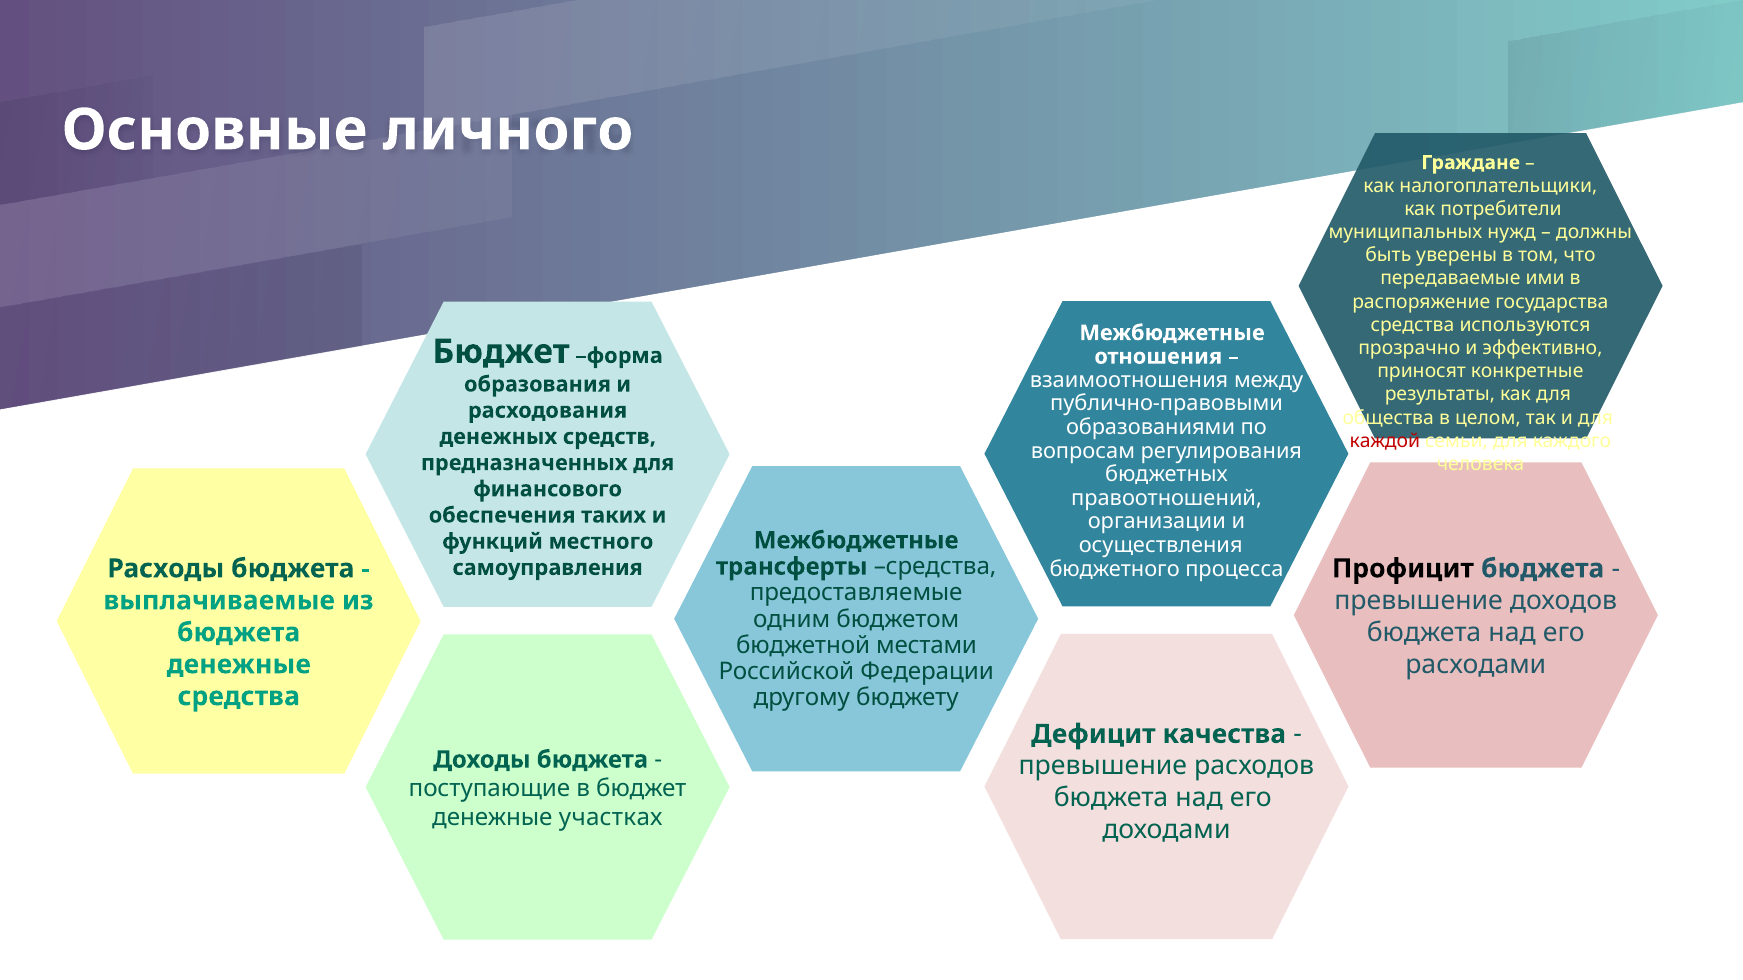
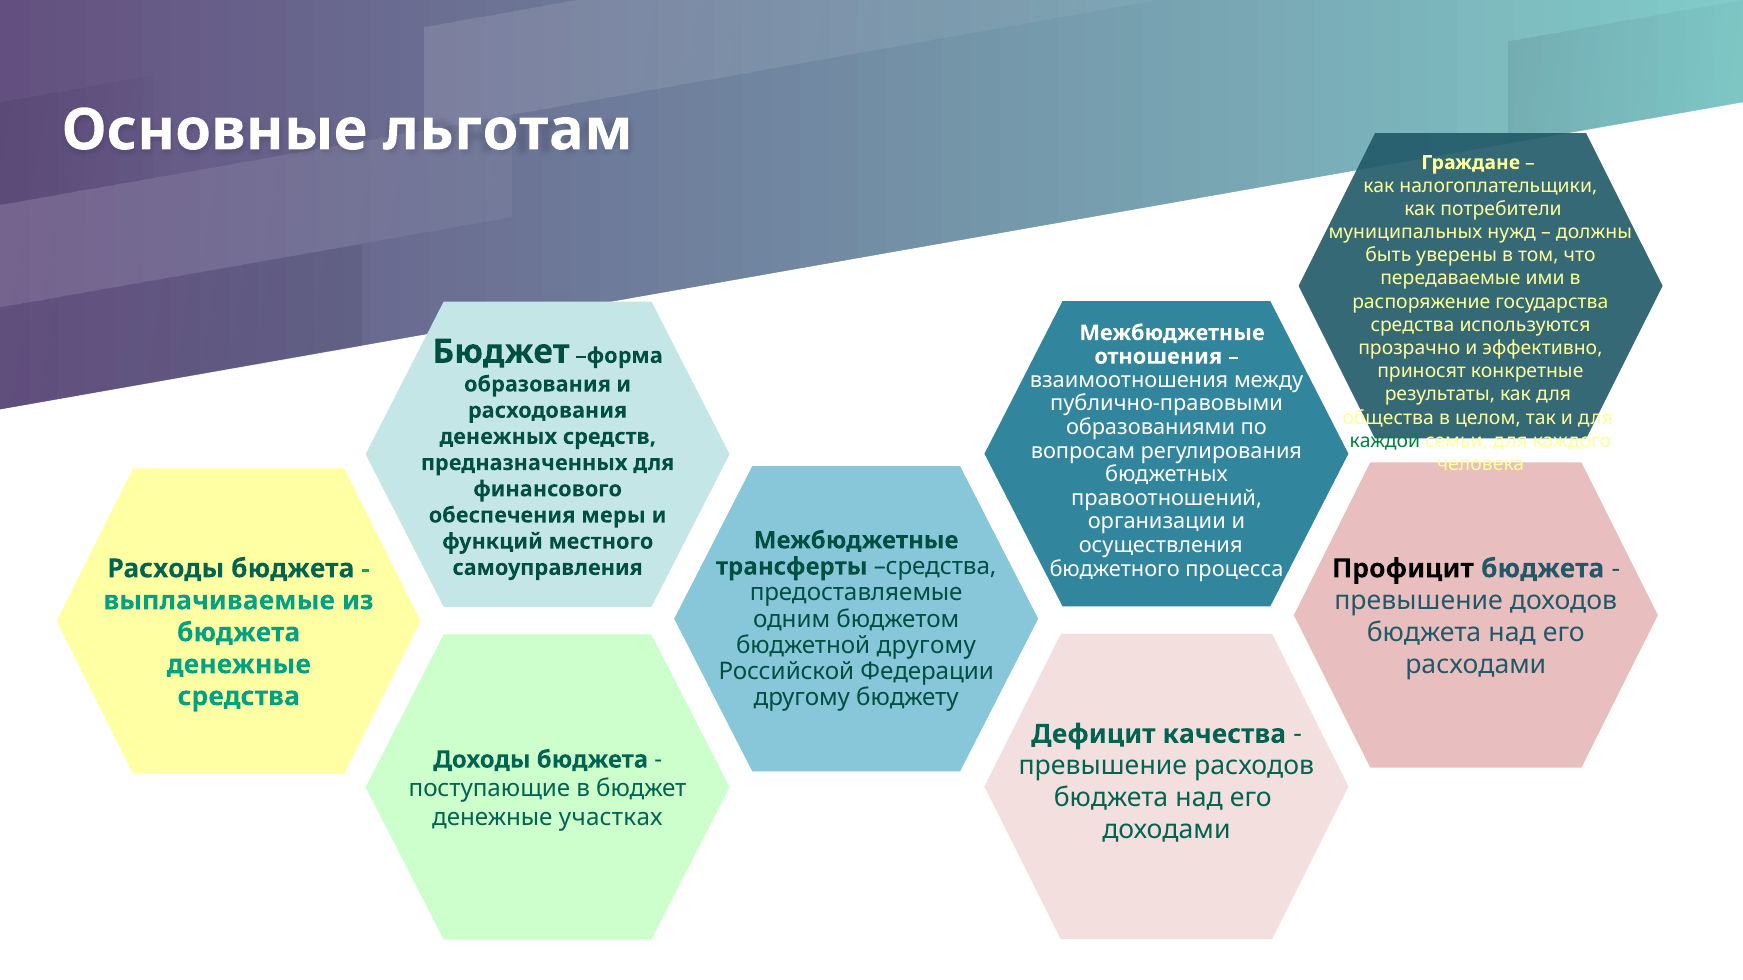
личного: личного -> льготам (508, 130)
каждой colour: red -> green (1385, 441)
таких: таких -> меры (613, 516)
бюджетной местами: местами -> другому (926, 646)
